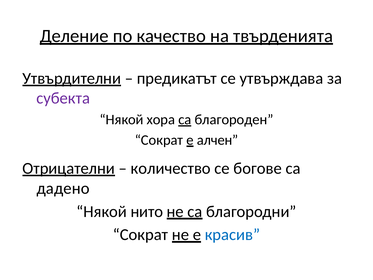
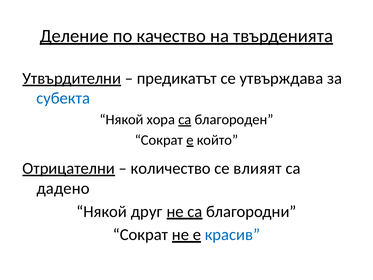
субекта colour: purple -> blue (63, 98)
алчен: алчен -> който (217, 140)
богове: богове -> влияят (258, 168)
нито: нито -> друг (147, 211)
